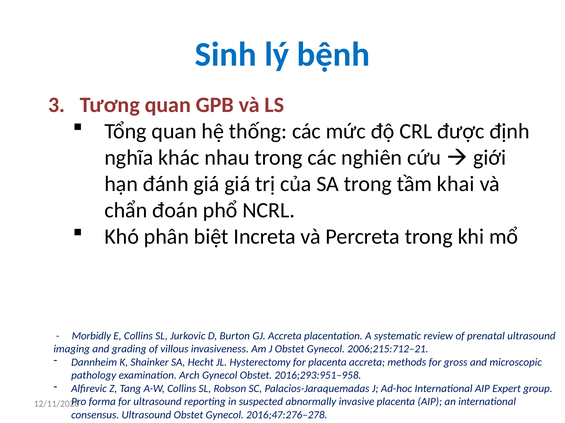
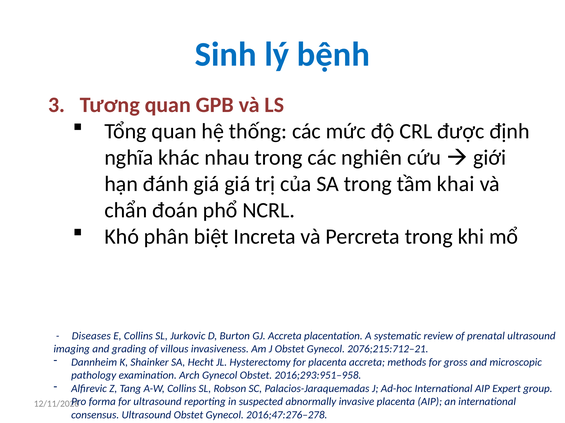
Morbidly: Morbidly -> Diseases (91, 336)
2006;215:712–21: 2006;215:712–21 -> 2076;215:712–21 (388, 350)
